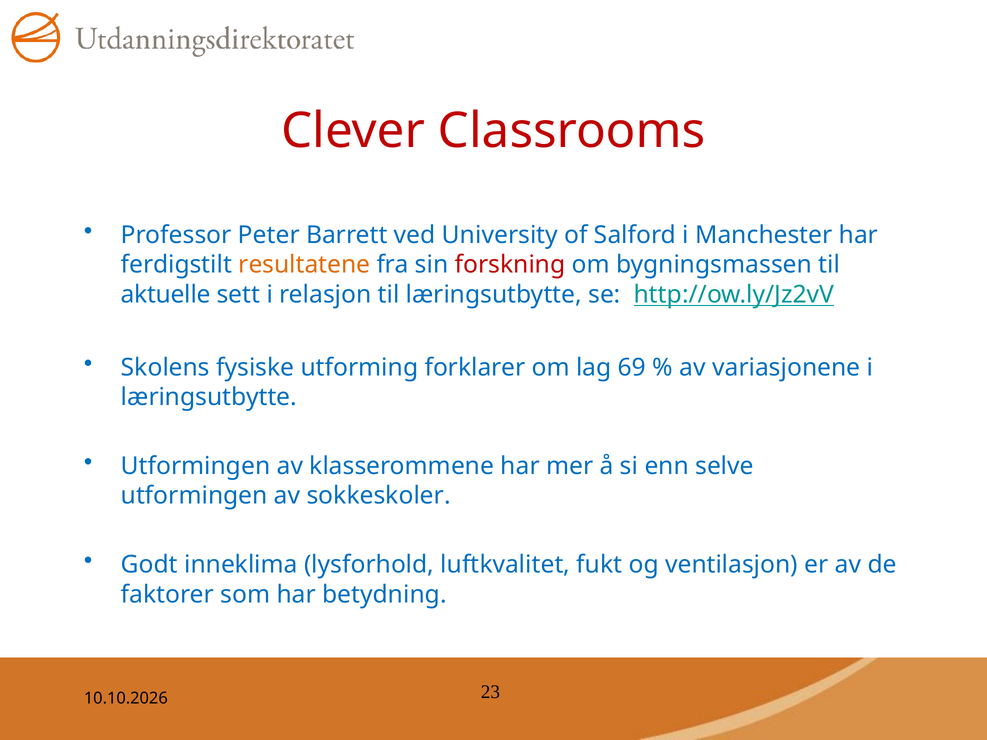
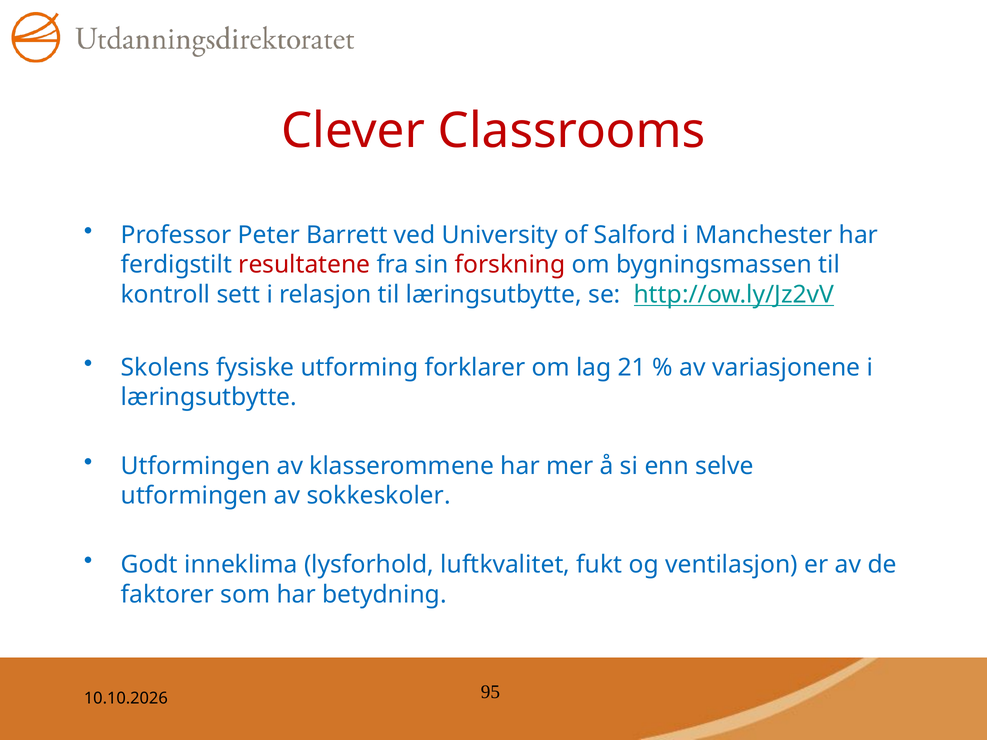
resultatene colour: orange -> red (304, 265)
aktuelle: aktuelle -> kontroll (166, 295)
69: 69 -> 21 (632, 368)
23: 23 -> 95 (490, 692)
